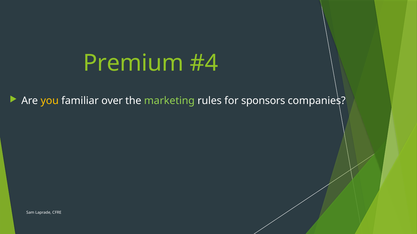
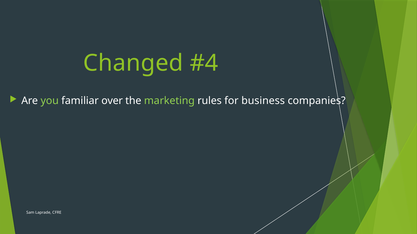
Premium: Premium -> Changed (133, 63)
you colour: yellow -> light green (50, 101)
sponsors: sponsors -> business (263, 101)
